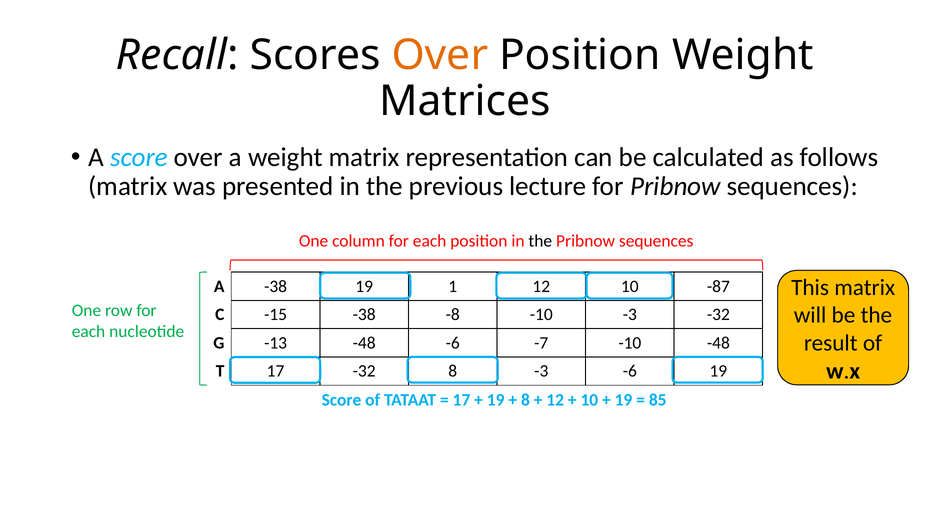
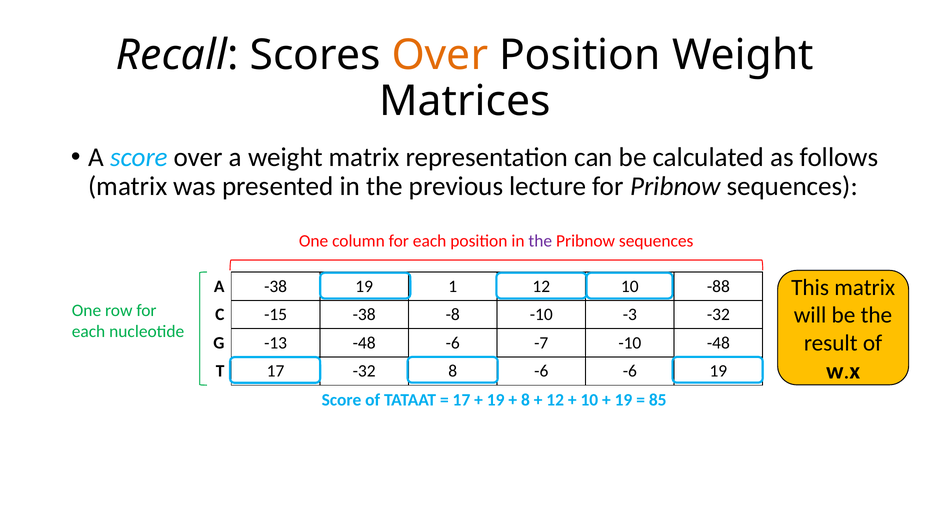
the colour: black -> purple (540, 241)
-87: -87 -> -88 (718, 286)
8 -3: -3 -> -6 (541, 371)
